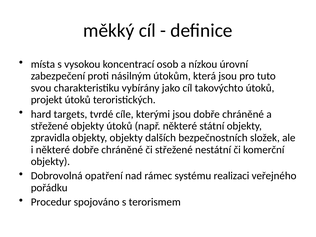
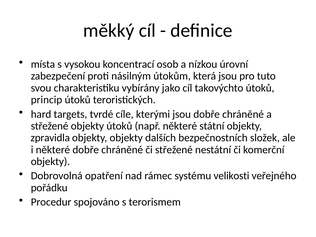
projekt: projekt -> princip (46, 100)
realizaci: realizaci -> velikosti (231, 176)
